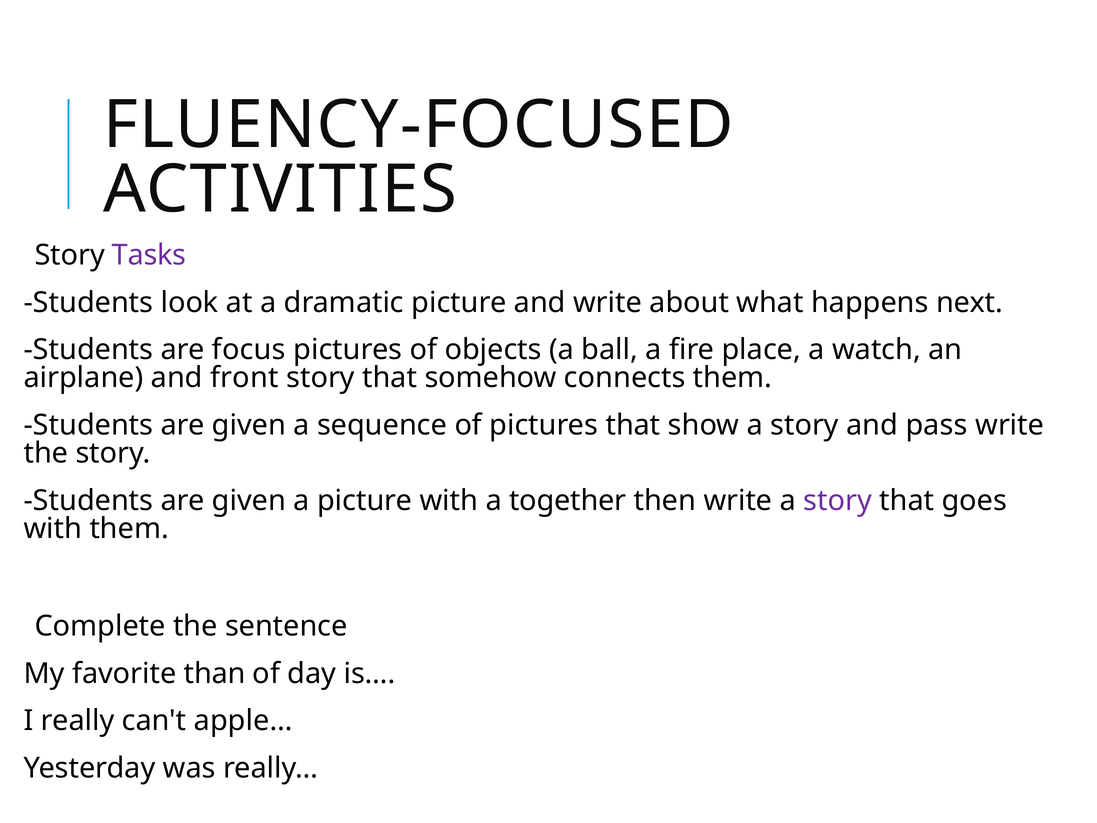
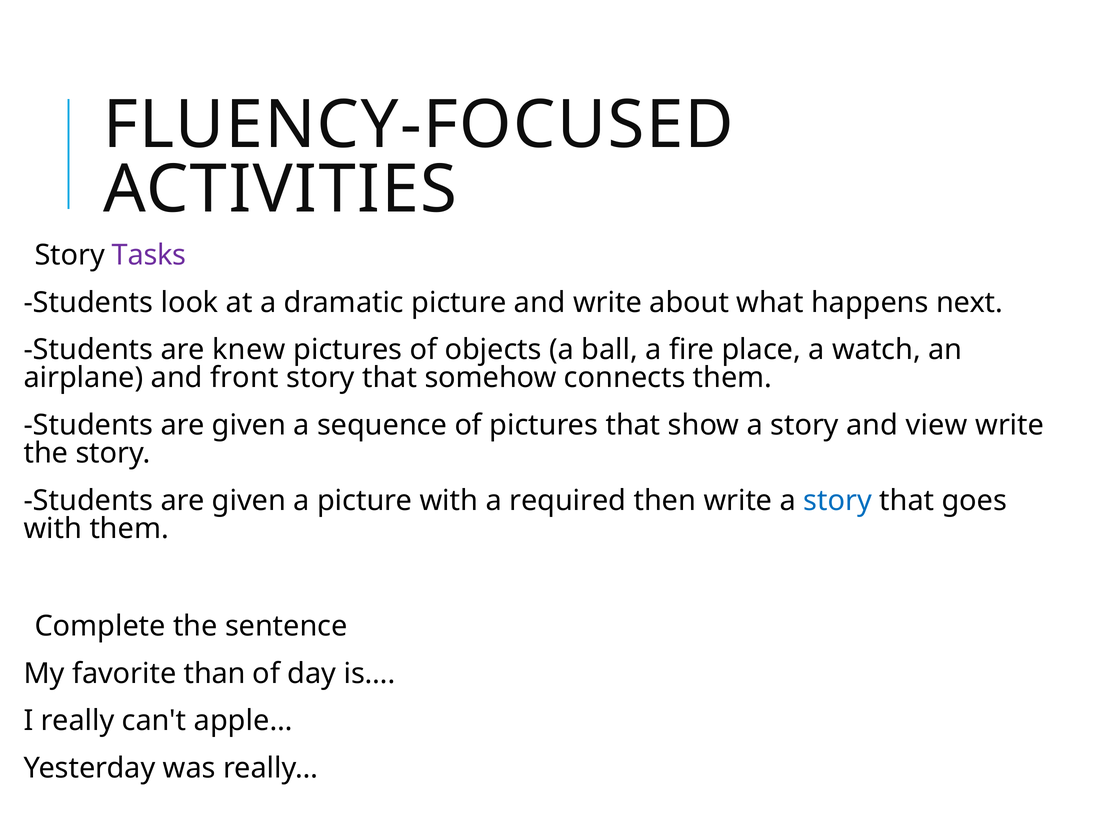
focus: focus -> knew (249, 350)
pass: pass -> view (937, 425)
together: together -> required (568, 500)
story colour: purple -> blue (838, 500)
